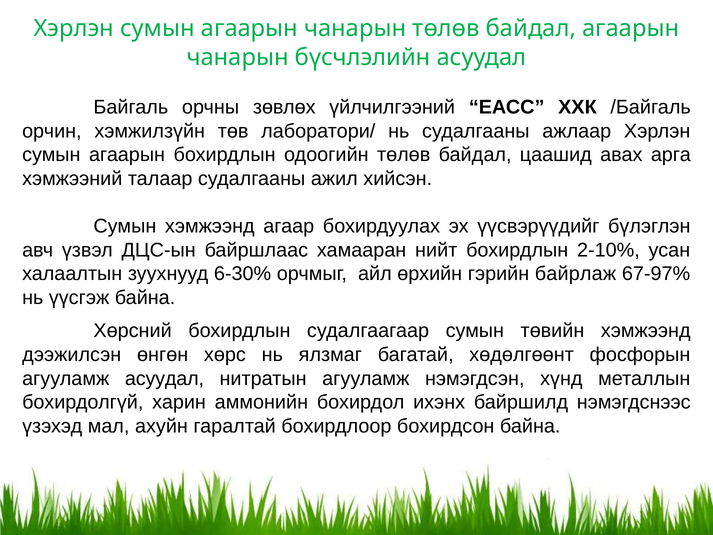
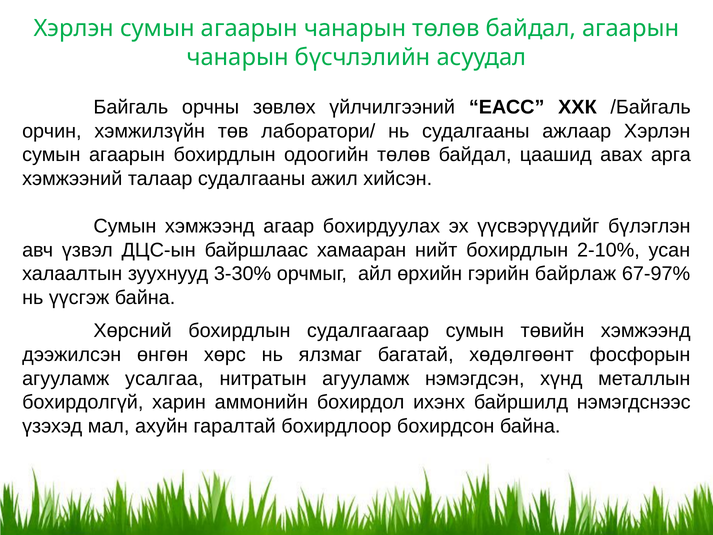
6-30%: 6-30% -> 3-30% (243, 274)
агууламж асуудал: асуудал -> усалгаа (164, 378)
